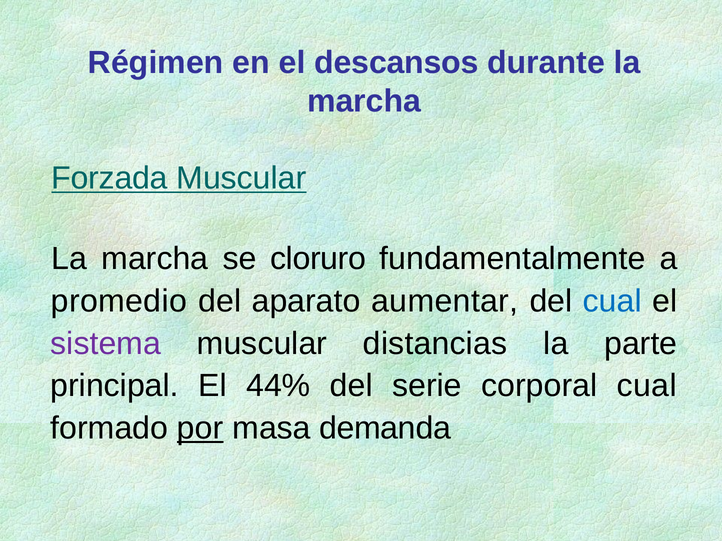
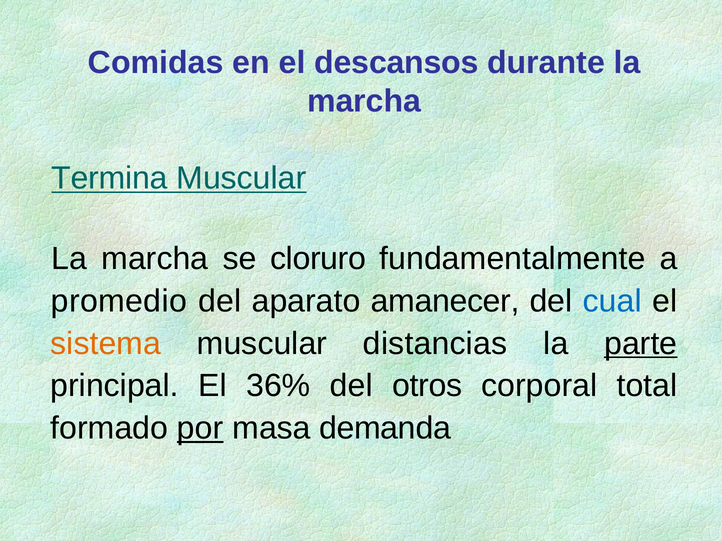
Régimen: Régimen -> Comidas (156, 63)
Forzada: Forzada -> Termina (110, 178)
aumentar: aumentar -> amanecer (445, 301)
sistema colour: purple -> orange (106, 344)
parte underline: none -> present (641, 344)
44%: 44% -> 36% (278, 386)
serie: serie -> otros (427, 386)
corporal cual: cual -> total (647, 386)
